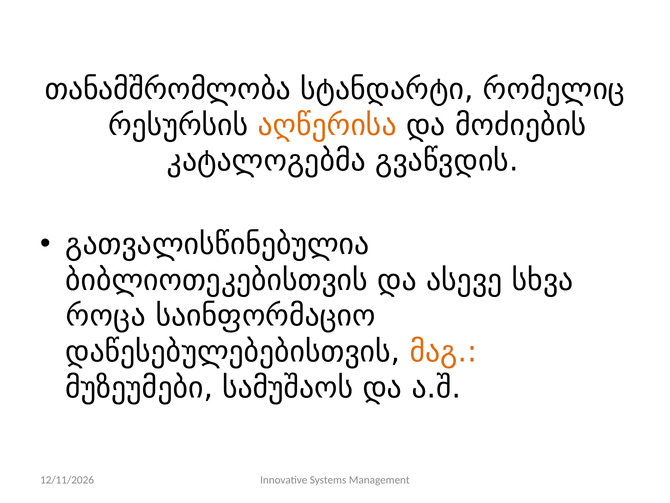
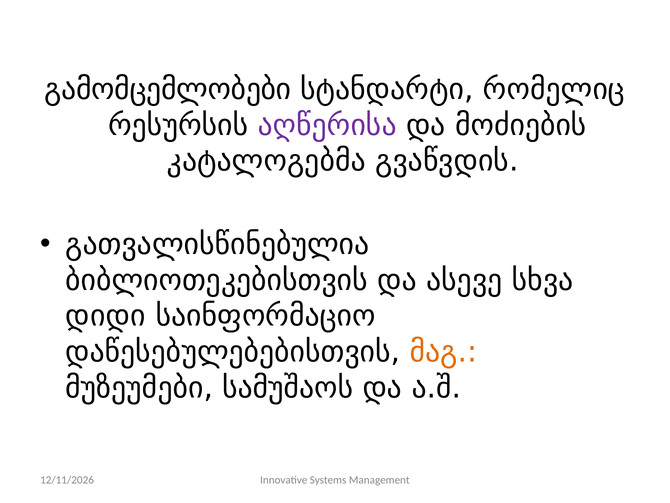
თანამშრომლობა: თანამშრომლობა -> გამომცემლობები (168, 89)
აღწერისა colour: orange -> purple (327, 125)
როცა: როცა -> დიდი (106, 316)
